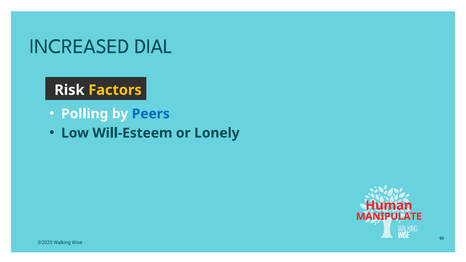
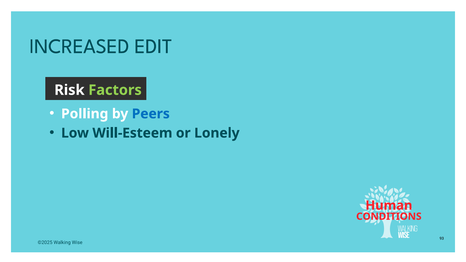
DIAL: DIAL -> EDIT (153, 46)
Factors colour: yellow -> light green (115, 90)
MANIPULATE: MANIPULATE -> CONDITIONS (389, 217)
